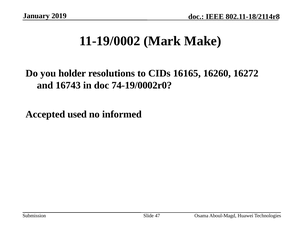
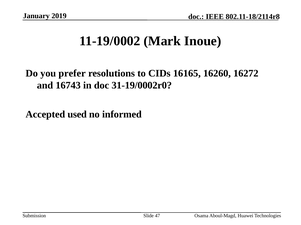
Make: Make -> Inoue (203, 41)
holder: holder -> prefer (72, 73)
74-19/0002r0: 74-19/0002r0 -> 31-19/0002r0 (142, 85)
